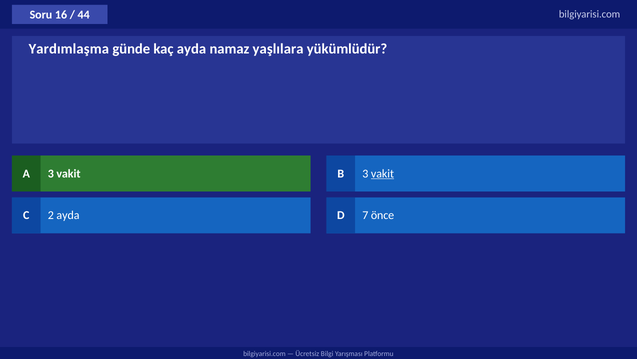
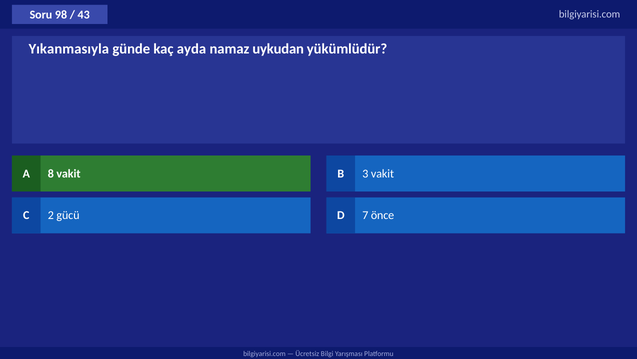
16: 16 -> 98 (61, 15)
44: 44 -> 43 (84, 15)
Yardımlaşma: Yardımlaşma -> Yıkanmasıyla (69, 49)
yaşlılara: yaşlılara -> uykudan (278, 49)
A 3: 3 -> 8 (51, 173)
vakit underline: present -> none (382, 173)
2 ayda: ayda -> gücü (68, 215)
